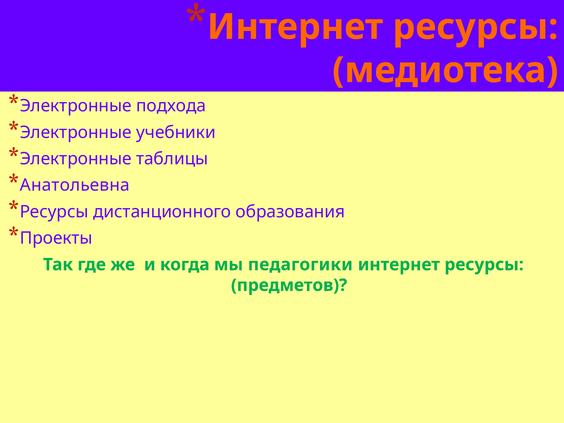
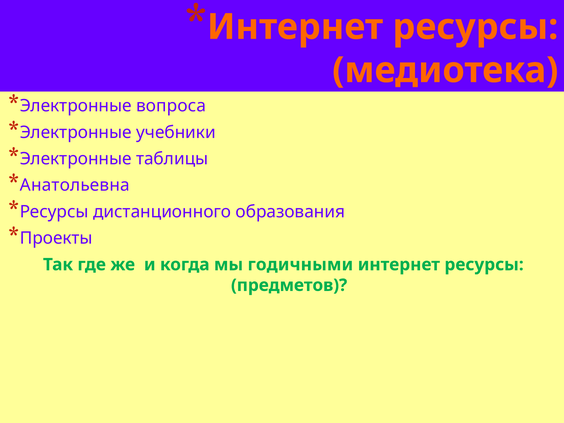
подхода: подхода -> вопроса (171, 106)
педагогики: педагогики -> годичными (300, 265)
